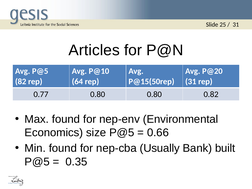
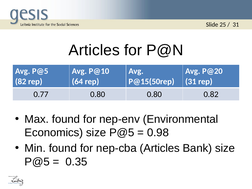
0.66: 0.66 -> 0.98 (158, 133)
nep-cba Usually: Usually -> Articles (160, 148)
Bank built: built -> size (225, 148)
